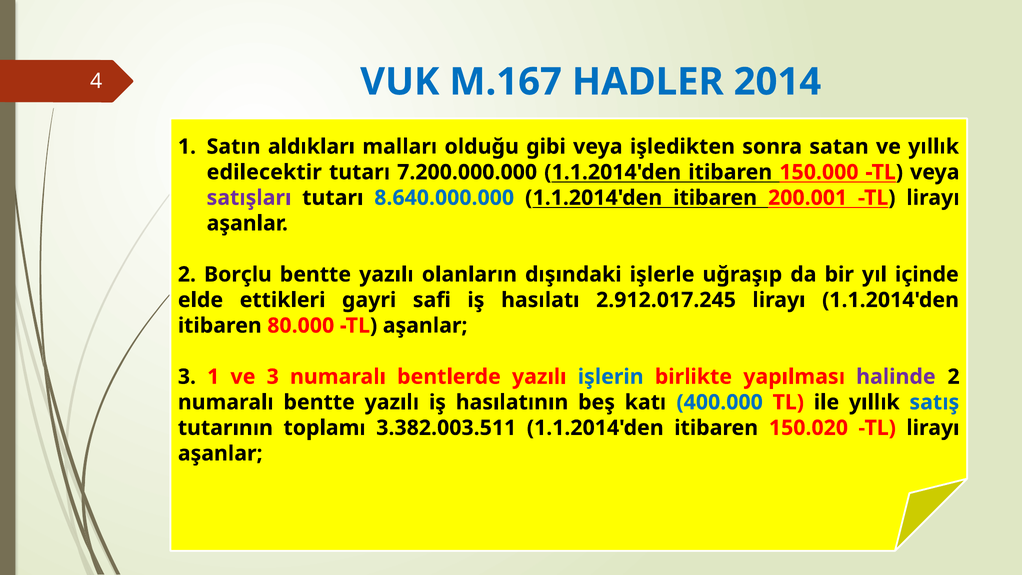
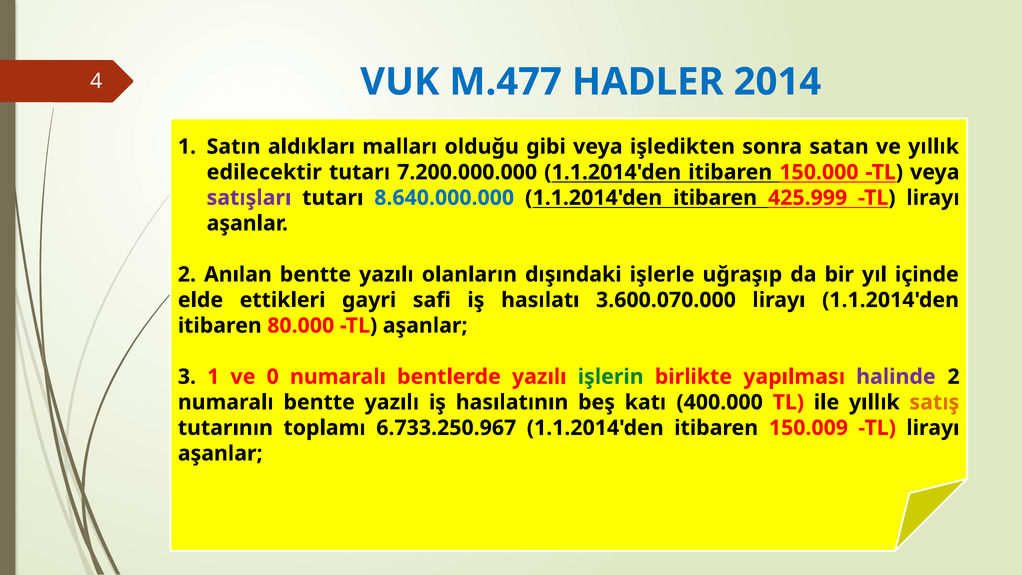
M.167: M.167 -> M.477 (506, 82)
200.001: 200.001 -> 425.999 (808, 198)
Borçlu: Borçlu -> Anılan (238, 274)
2.912.017.245: 2.912.017.245 -> 3.600.070.000 (666, 300)
ve 3: 3 -> 0 (273, 377)
işlerin colour: blue -> green (611, 377)
400.000 colour: blue -> black (720, 402)
satış colour: blue -> orange (934, 402)
3.382.003.511: 3.382.003.511 -> 6.733.250.967 (446, 428)
150.020: 150.020 -> 150.009 (808, 428)
